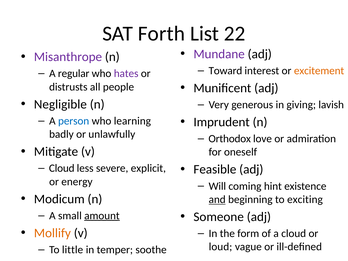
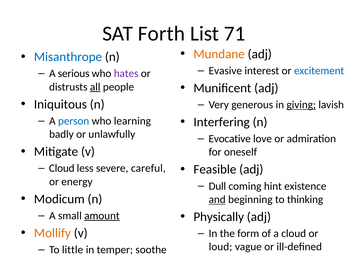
22: 22 -> 71 (235, 34)
Mundane colour: purple -> orange (219, 54)
Misanthrope colour: purple -> blue (68, 57)
Toward: Toward -> Evasive (225, 71)
excitement colour: orange -> blue (319, 71)
regular: regular -> serious (74, 74)
all underline: none -> present (95, 87)
Negligible: Negligible -> Iniquitous (60, 104)
giving underline: none -> present (301, 105)
Imprudent: Imprudent -> Interfering (222, 122)
Orthodox: Orthodox -> Evocative (230, 139)
explicit: explicit -> careful (148, 168)
Will: Will -> Dull (217, 186)
exciting: exciting -> thinking (305, 199)
Someone: Someone -> Physically (219, 217)
